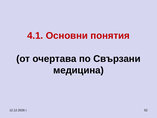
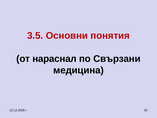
4.1: 4.1 -> 3.5 (35, 36)
очертава: очертава -> нараснал (54, 59)
